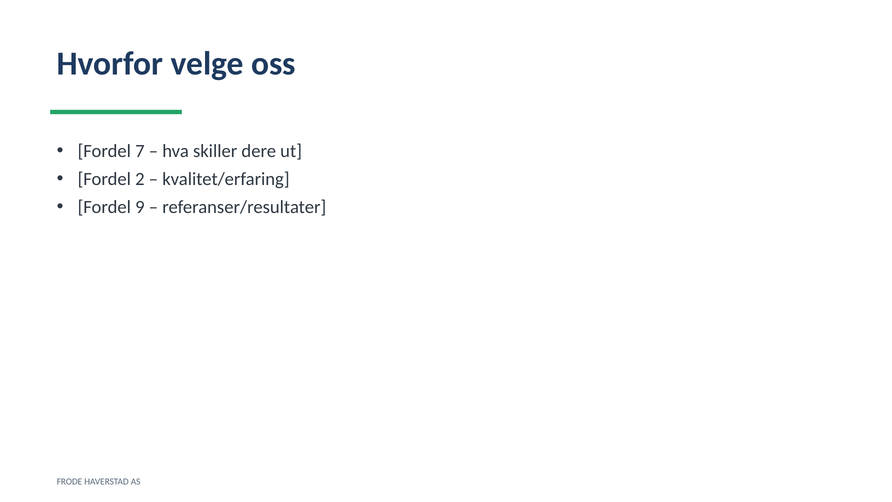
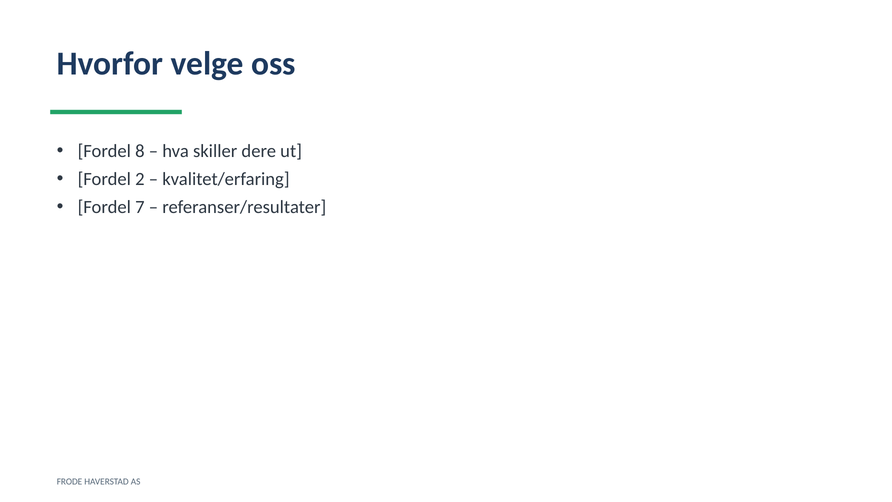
7: 7 -> 8 (140, 151)
9: 9 -> 7 (140, 207)
